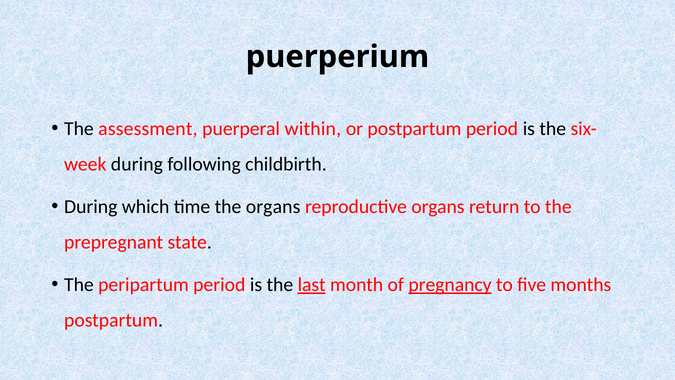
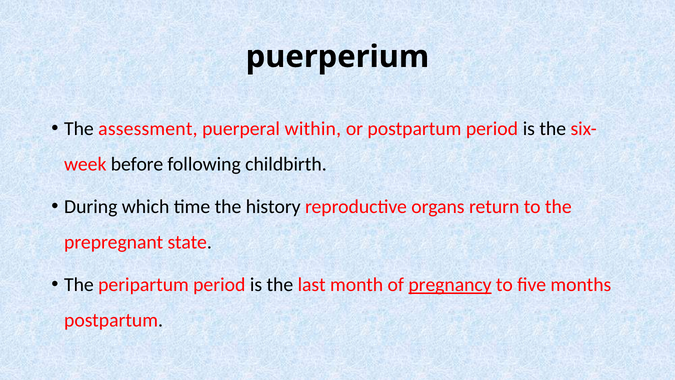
during: during -> before (137, 164)
the organs: organs -> history (273, 207)
last underline: present -> none (312, 285)
